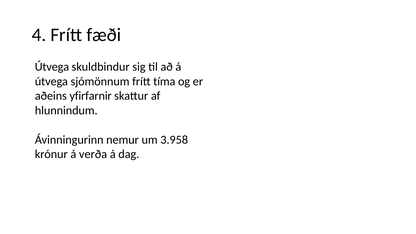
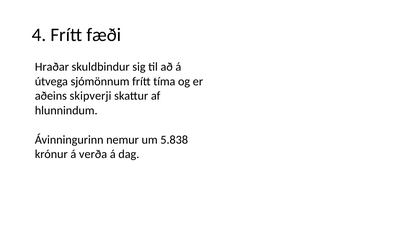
Útvega: Útvega -> Hraðar (52, 67)
yfirfarnir: yfirfarnir -> skipverji (90, 96)
3.958: 3.958 -> 5.838 (174, 140)
